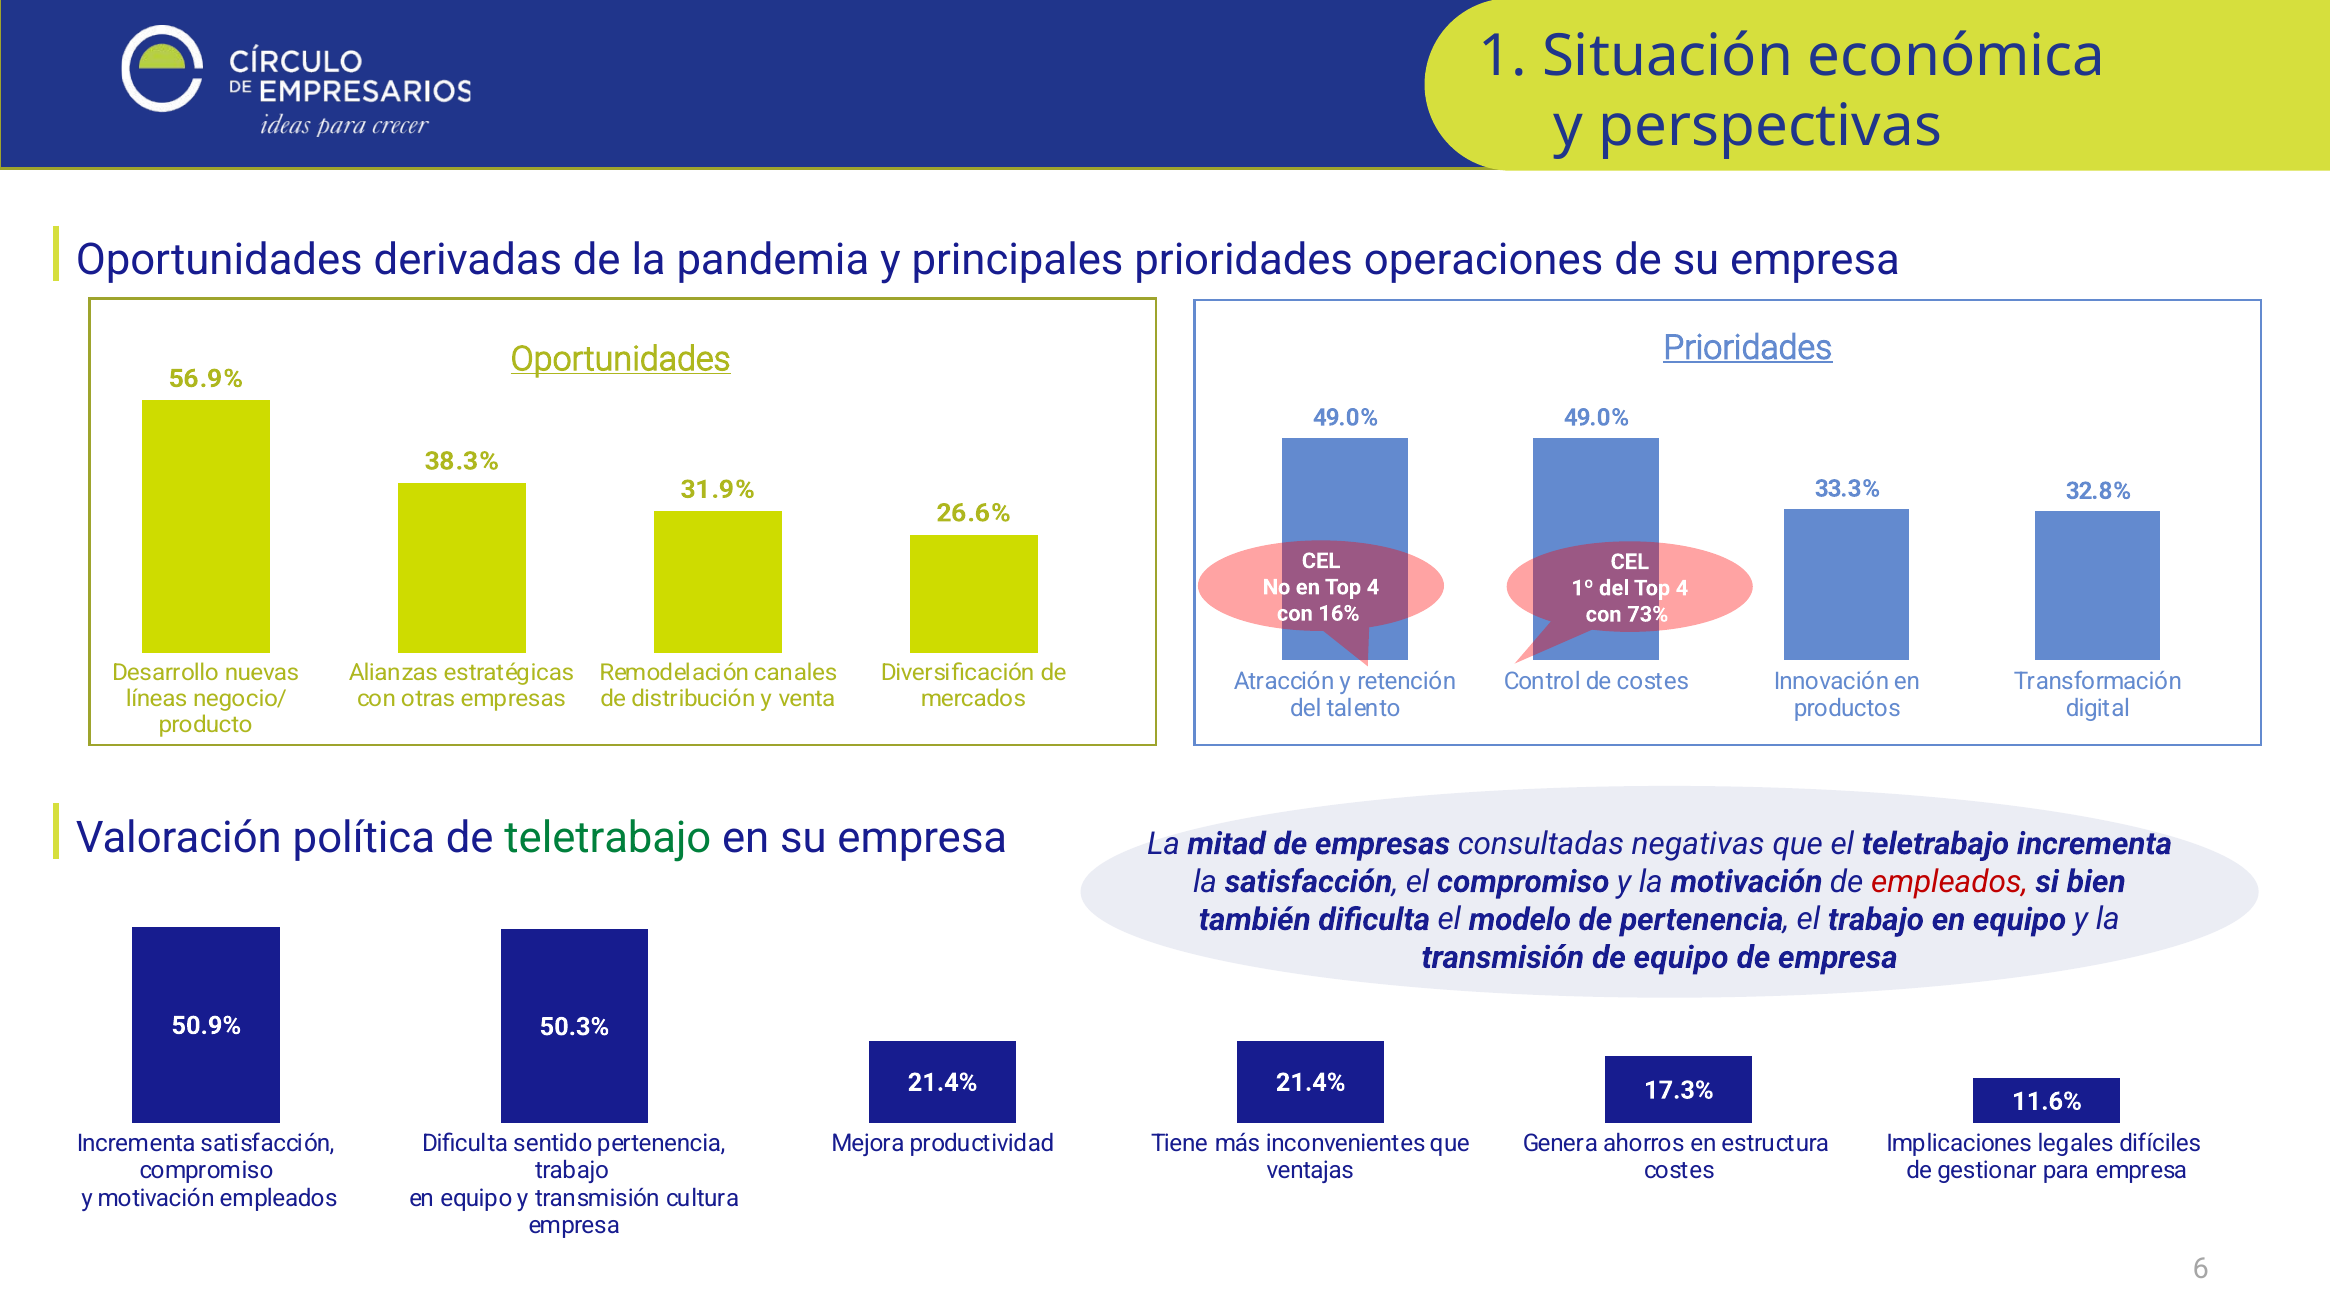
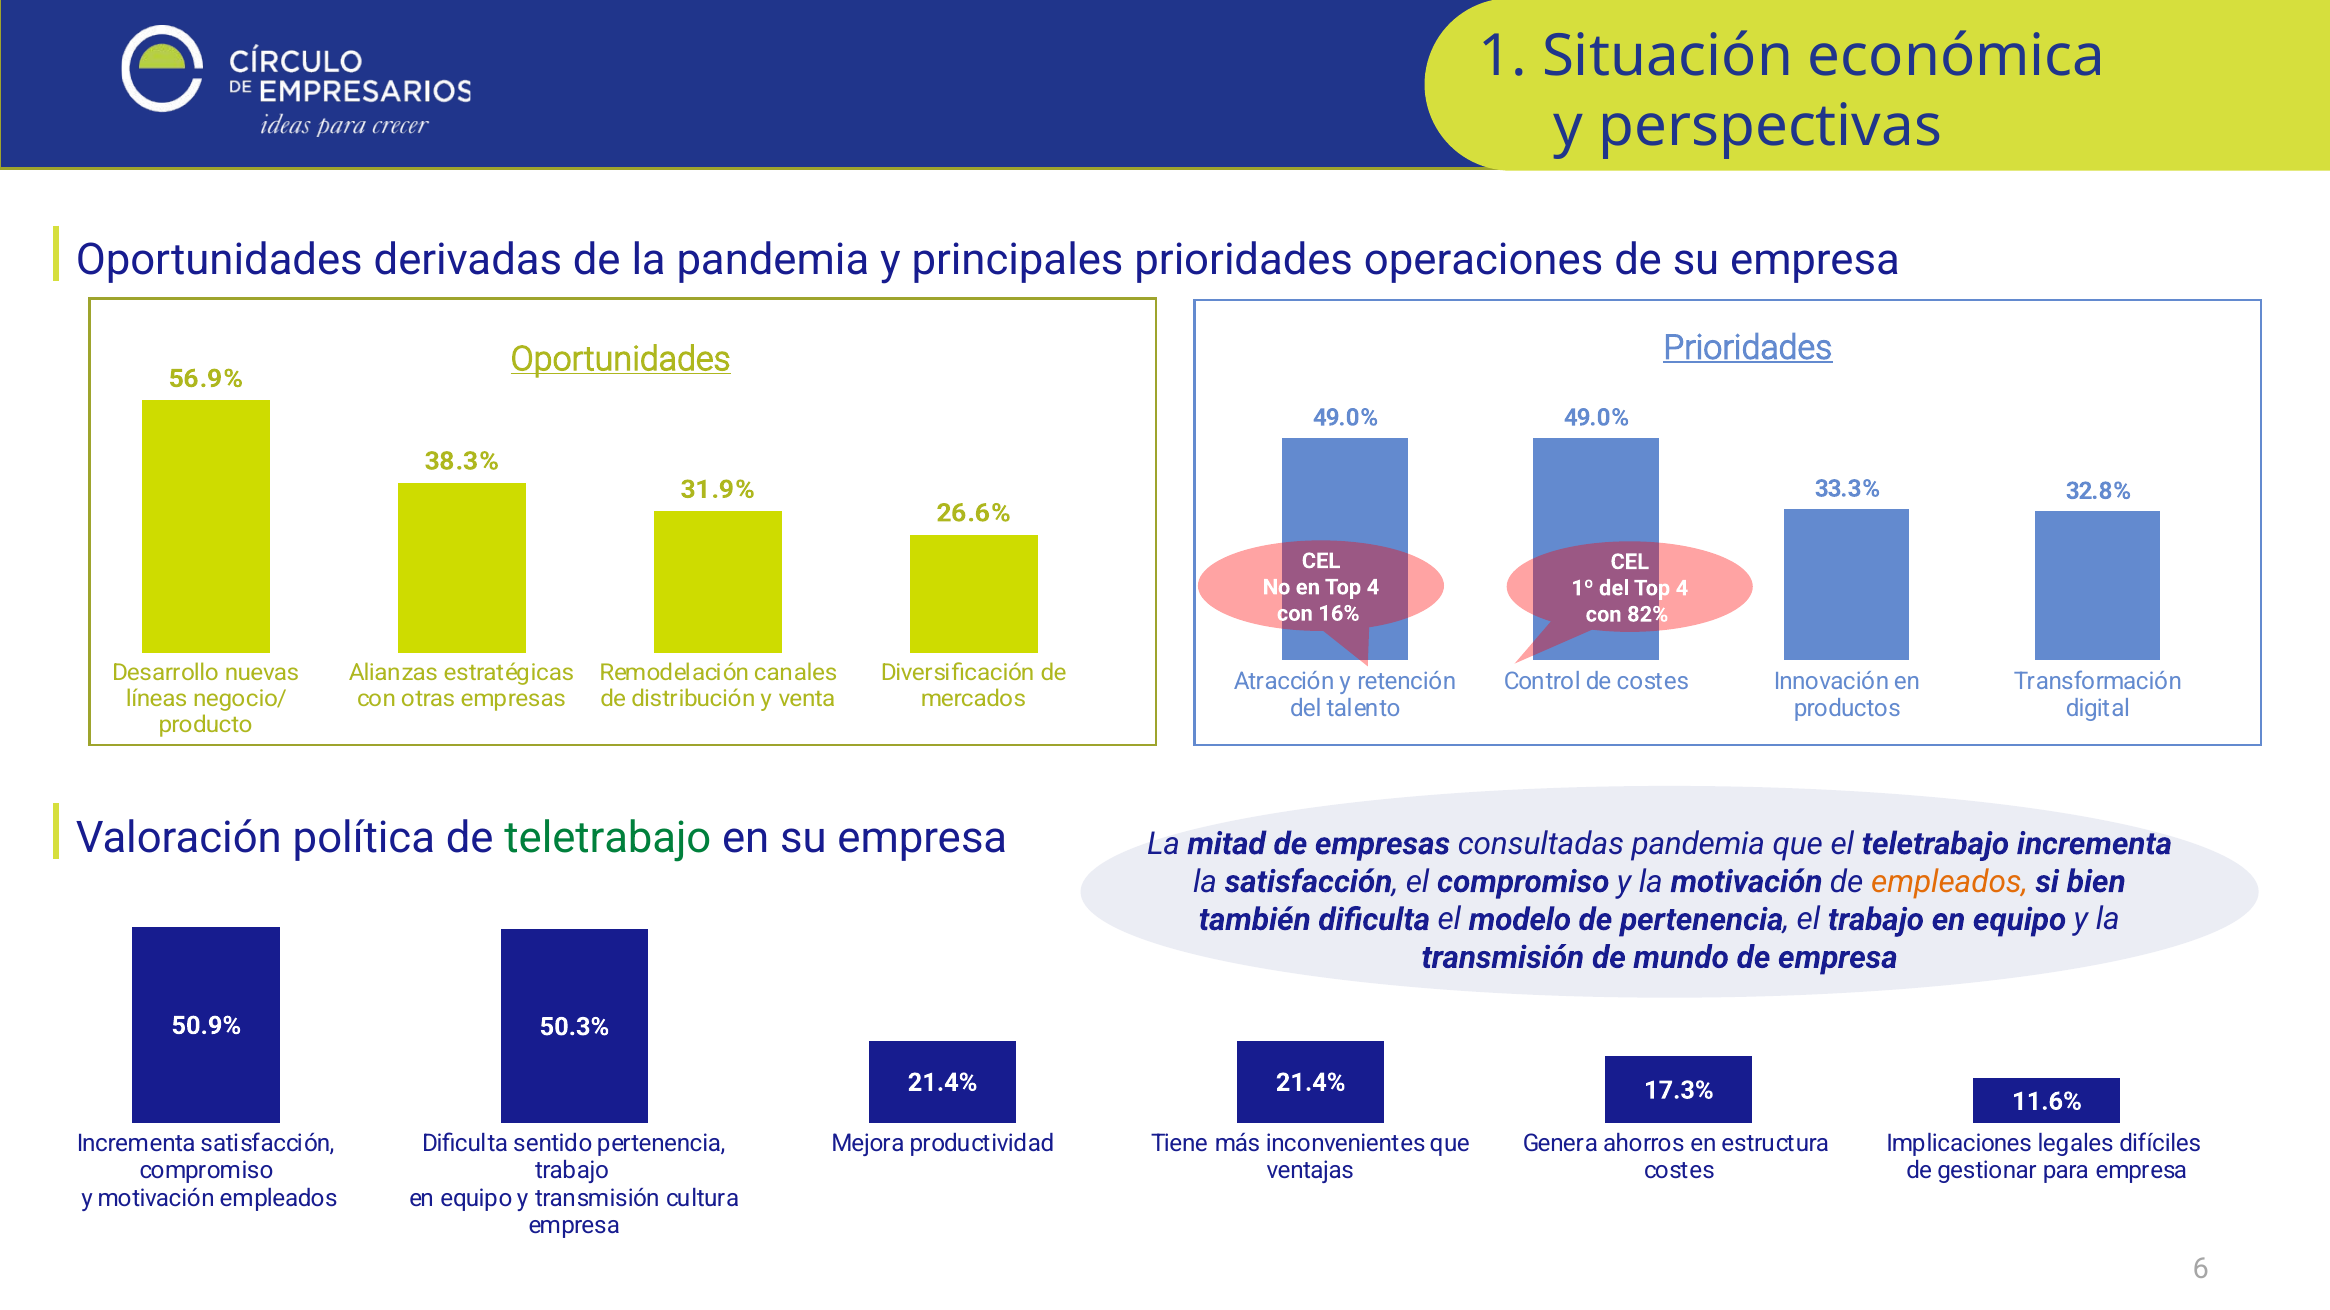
73%: 73% -> 82% (1648, 615)
consultadas negativas: negativas -> pandemia (1698, 844)
empleados colour: red -> orange (1949, 882)
de equipo: equipo -> mundo (1681, 958)
